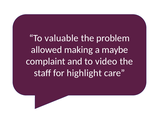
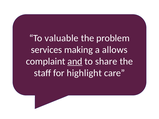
allowed: allowed -> services (47, 50)
maybe: maybe -> allows (115, 50)
and underline: none -> present (75, 61)
video: video -> share (106, 61)
